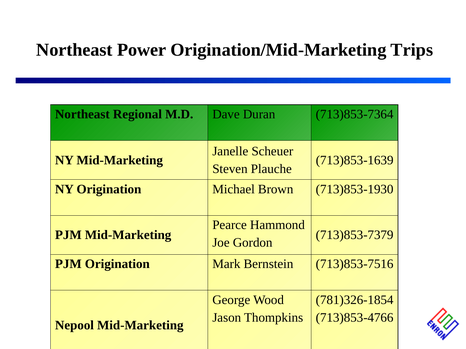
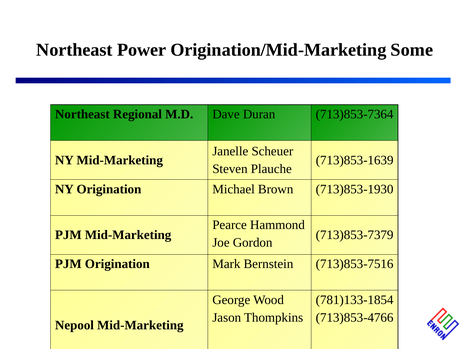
Trips: Trips -> Some (412, 50)
781)326-1854: 781)326-1854 -> 781)133-1854 (355, 300)
